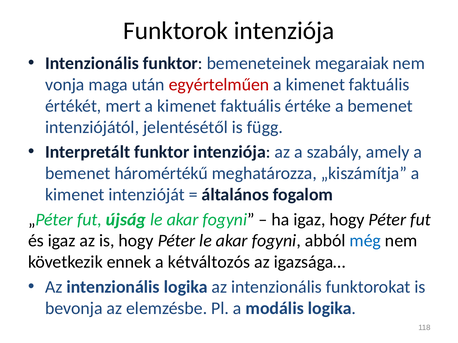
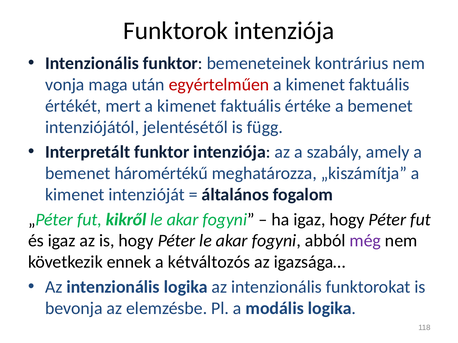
megaraiak: megaraiak -> kontrárius (352, 63)
újság: újság -> kikről (126, 220)
még colour: blue -> purple (365, 241)
